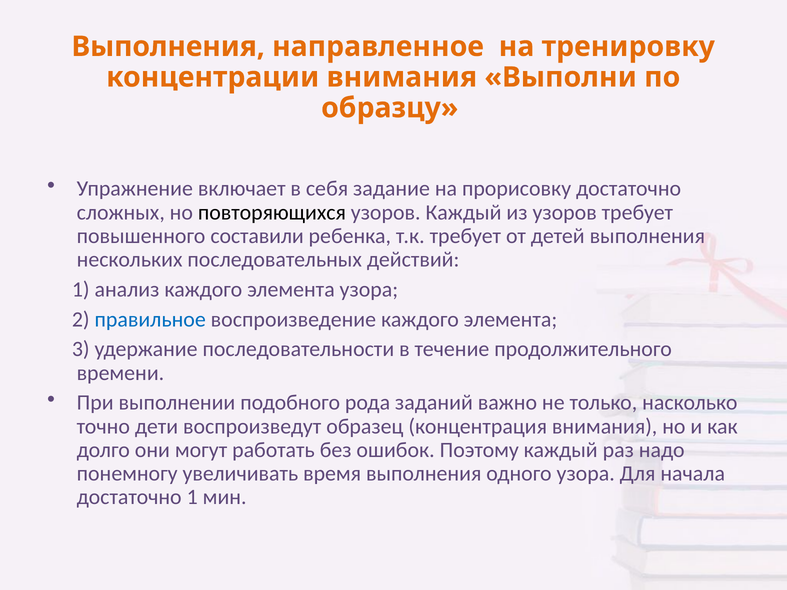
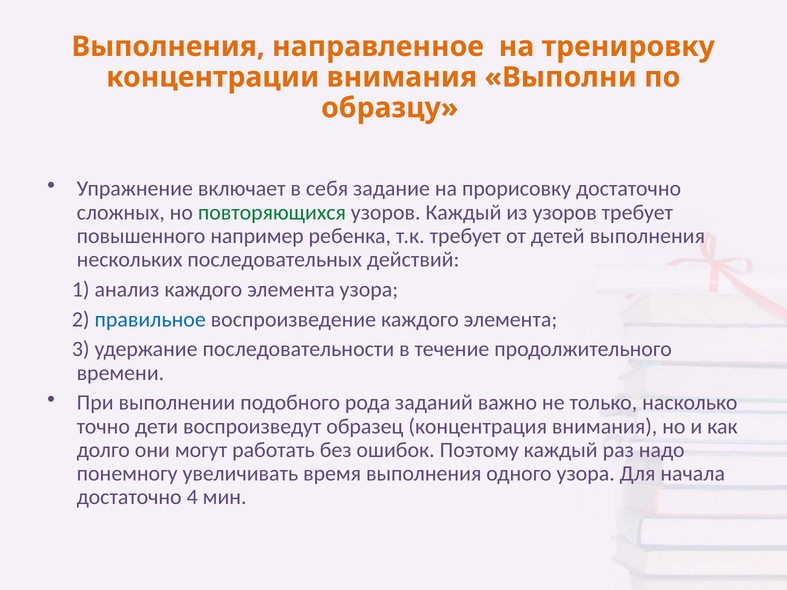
повторяющихся colour: black -> green (272, 212)
составили: составили -> например (257, 236)
достаточно 1: 1 -> 4 (192, 497)
